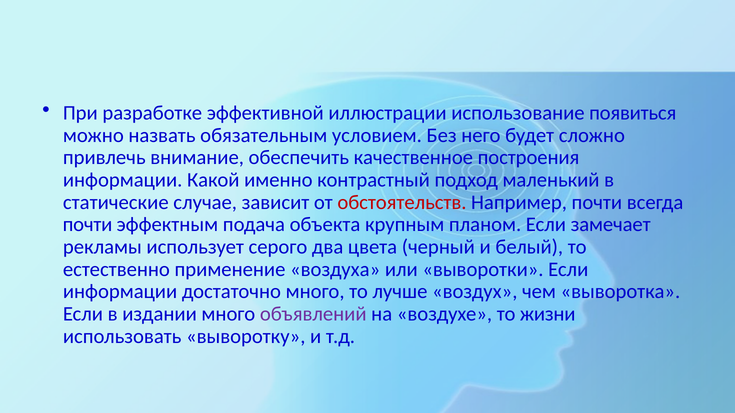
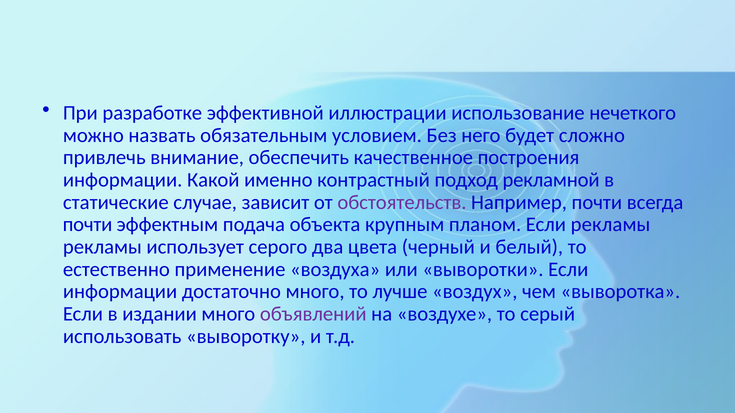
появиться: появиться -> нечеткого (633, 113)
маленький: маленький -> рекламной (551, 180)
обстоятельств colour: red -> purple (402, 202)
Если замечает: замечает -> рекламы (611, 225)
жизни: жизни -> серый (548, 314)
